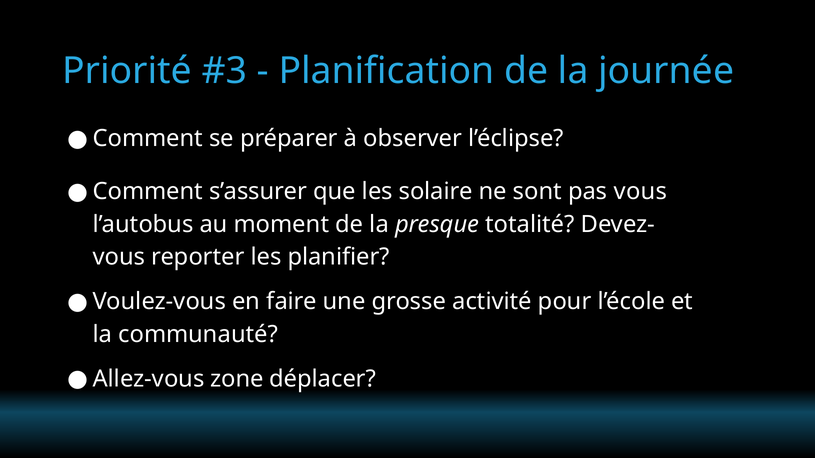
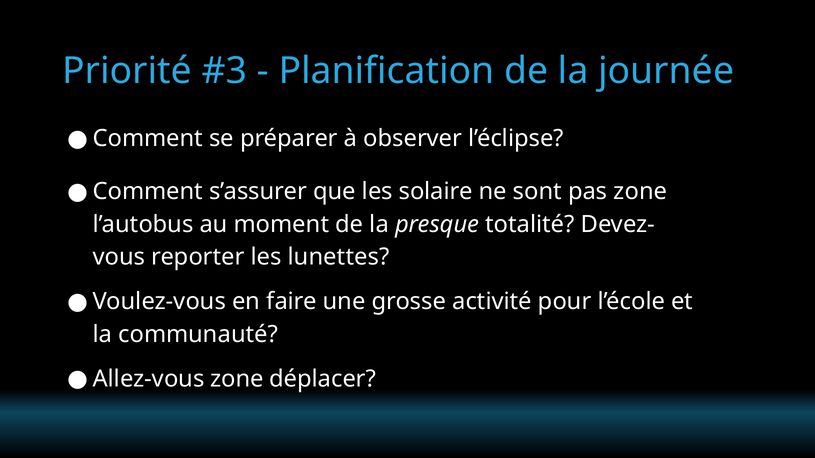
pas vous: vous -> zone (640, 192)
planifier: planifier -> lunettes (339, 257)
